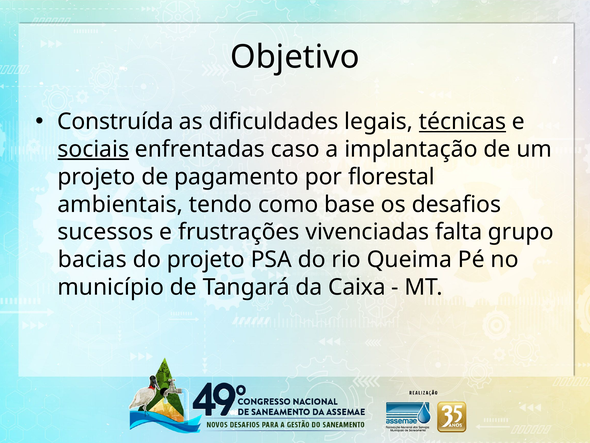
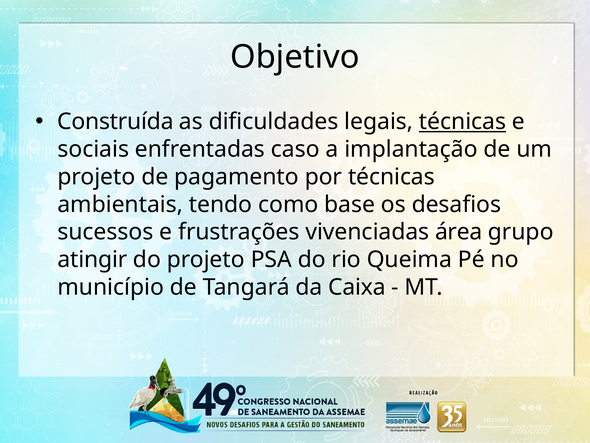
sociais underline: present -> none (93, 149)
por florestal: florestal -> técnicas (391, 177)
falta: falta -> área (459, 232)
bacias: bacias -> atingir (92, 259)
